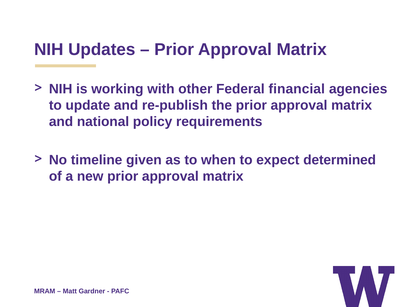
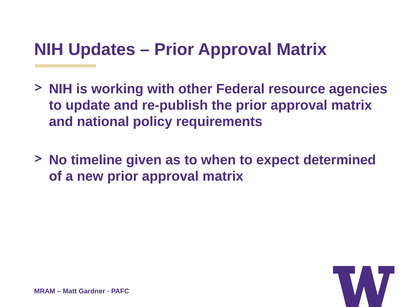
financial: financial -> resource (297, 89)
